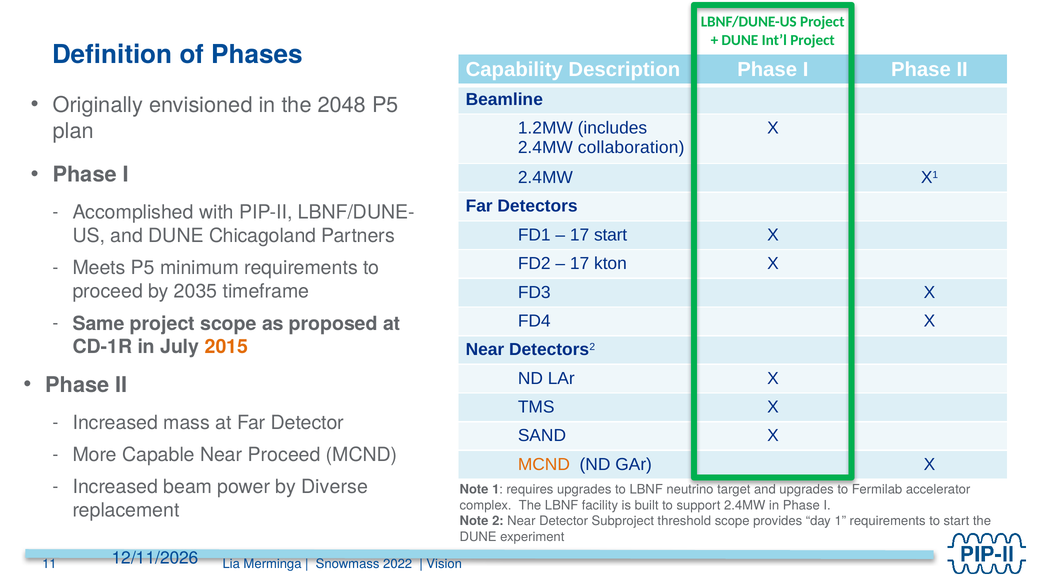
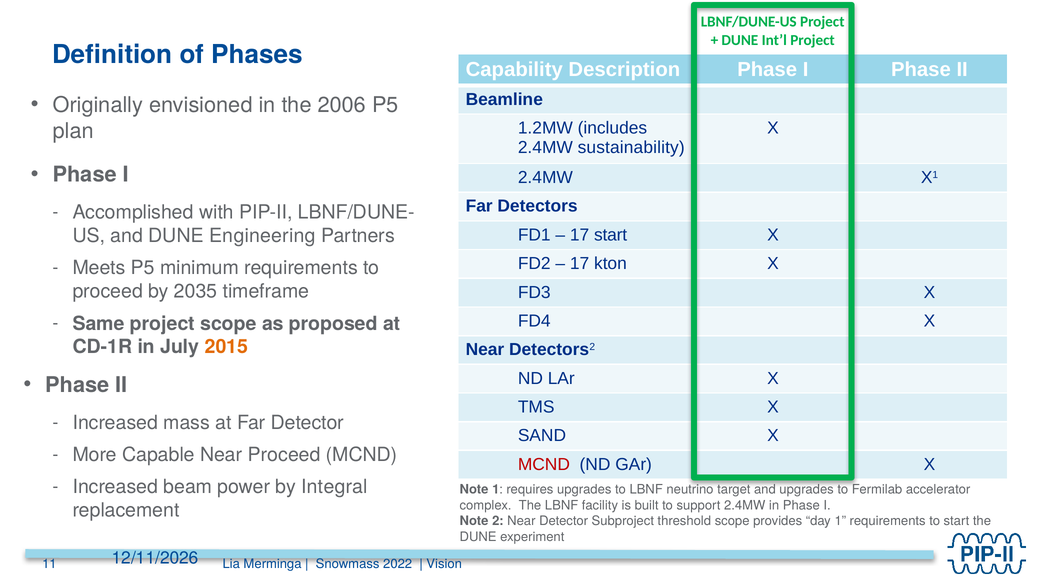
2048: 2048 -> 2006 (342, 105)
collaboration: collaboration -> sustainability (631, 148)
Chicagoland: Chicagoland -> Engineering (262, 236)
MCND colour: orange -> red (544, 465)
Diverse: Diverse -> Integral (335, 487)
